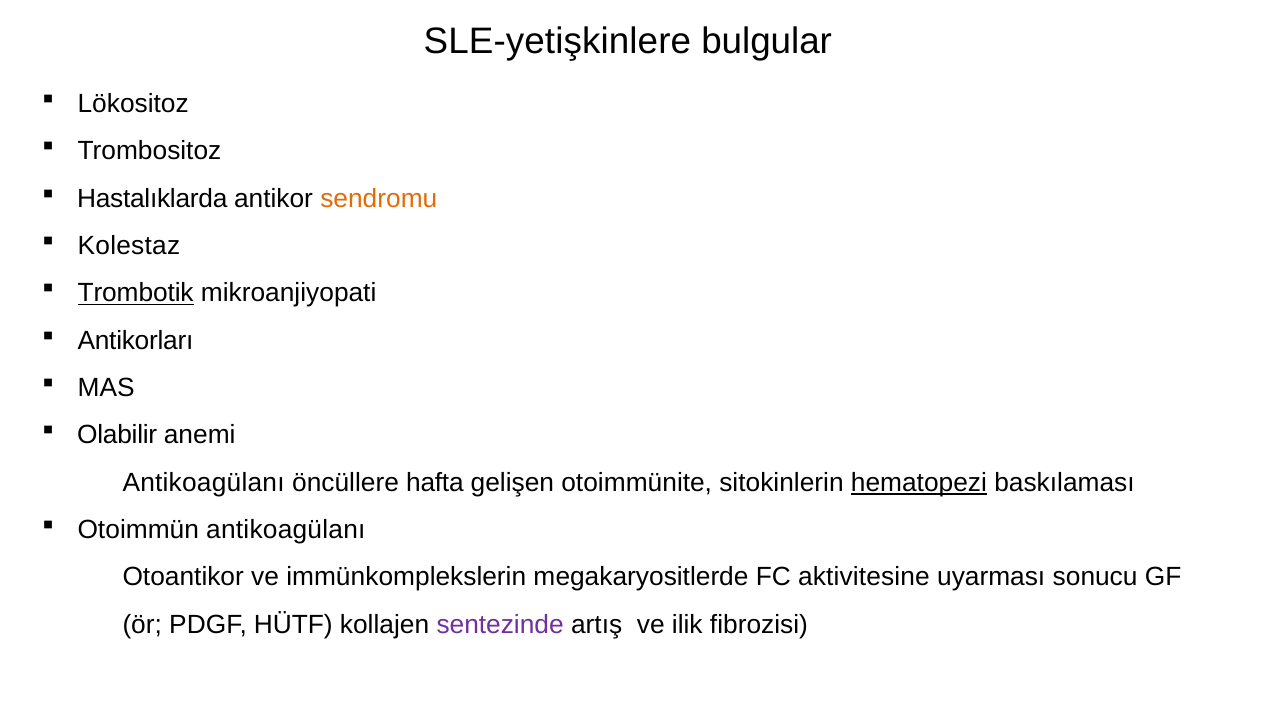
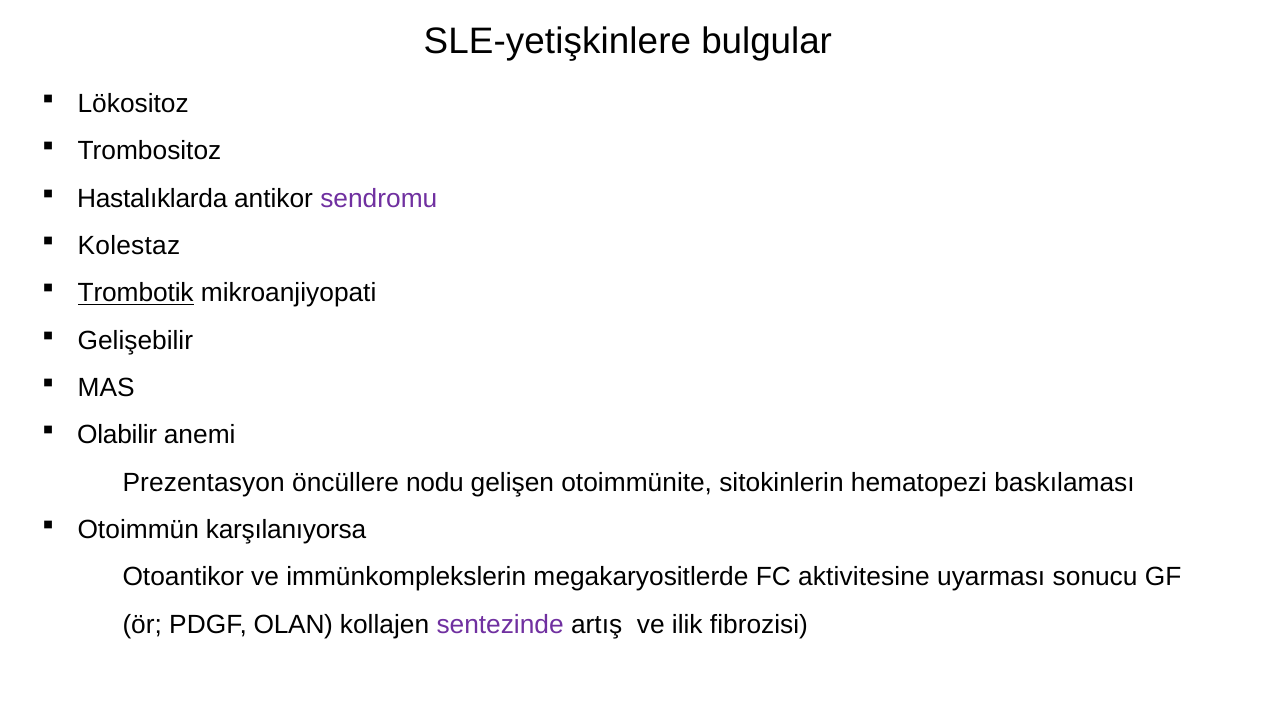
sendromu colour: orange -> purple (379, 199)
Antikorları: Antikorları -> Gelişebilir (135, 341)
Antikoagülanı: Antikoagülanı -> Prezentasyon (204, 483)
hafta: hafta -> nodu (435, 483)
hematopezi underline: present -> none (919, 483)
Otoimmün antikoagülanı: antikoagülanı -> karşılanıyorsa (286, 530)
HÜTF: HÜTF -> OLAN (293, 624)
